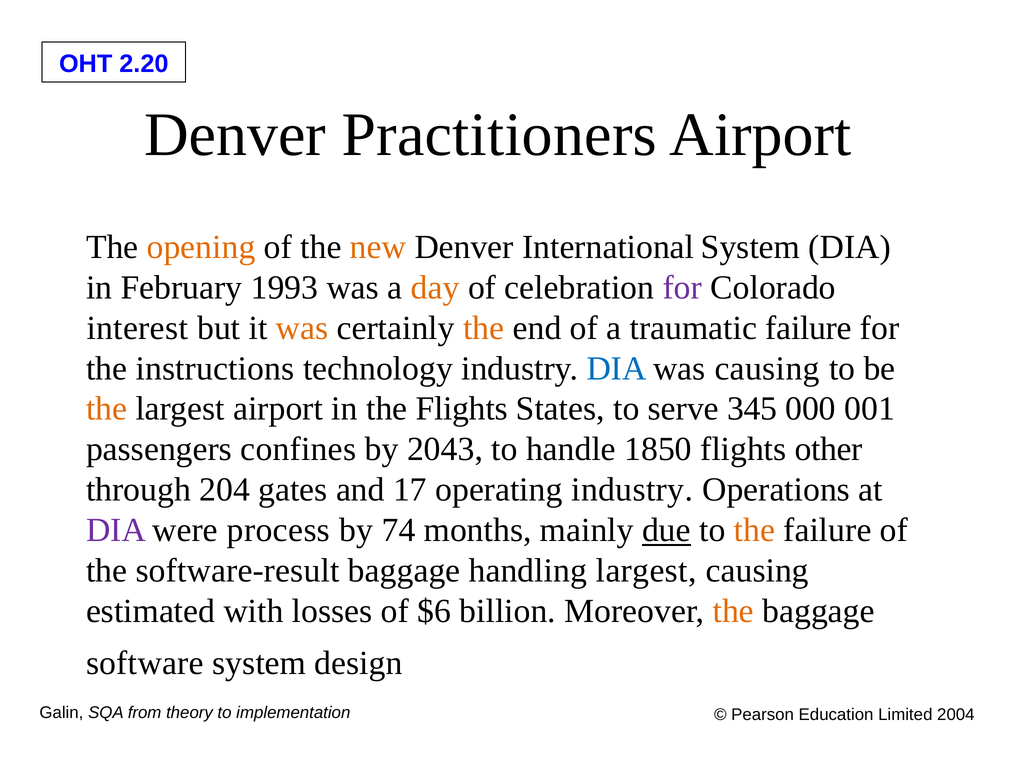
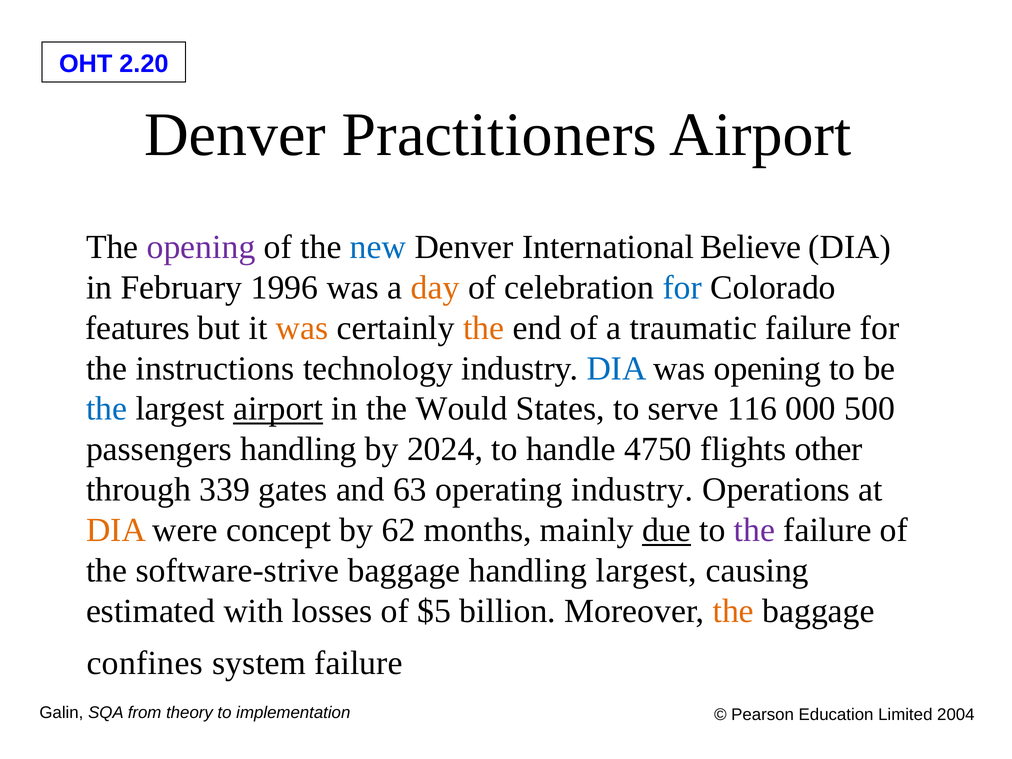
opening colour: orange -> purple (201, 247)
new colour: orange -> blue (378, 247)
International System: System -> Believe (751, 247)
1993: 1993 -> 1996 (284, 287)
for colour: purple -> blue (682, 287)
interest: interest -> features (138, 328)
was causing: causing -> opening (767, 368)
the colour: orange -> blue (107, 409)
airport underline: none -> present (278, 409)
the Flights: Flights -> Would (462, 409)
345: 345 -> 116 (752, 409)
001: 001 -> 500 (870, 409)
passengers confines: confines -> handling (299, 449)
2043: 2043 -> 2024 (445, 449)
1850: 1850 -> 4750 (658, 449)
204: 204 -> 339 (225, 490)
17: 17 -> 63 (410, 490)
DIA colour: purple -> orange (116, 530)
process: process -> concept (279, 530)
74: 74 -> 62 (399, 530)
the colour: orange -> purple (754, 530)
software-result: software-result -> software-strive (237, 571)
$6: $6 -> $5 (434, 611)
software: software -> confines (145, 663)
system design: design -> failure (358, 663)
